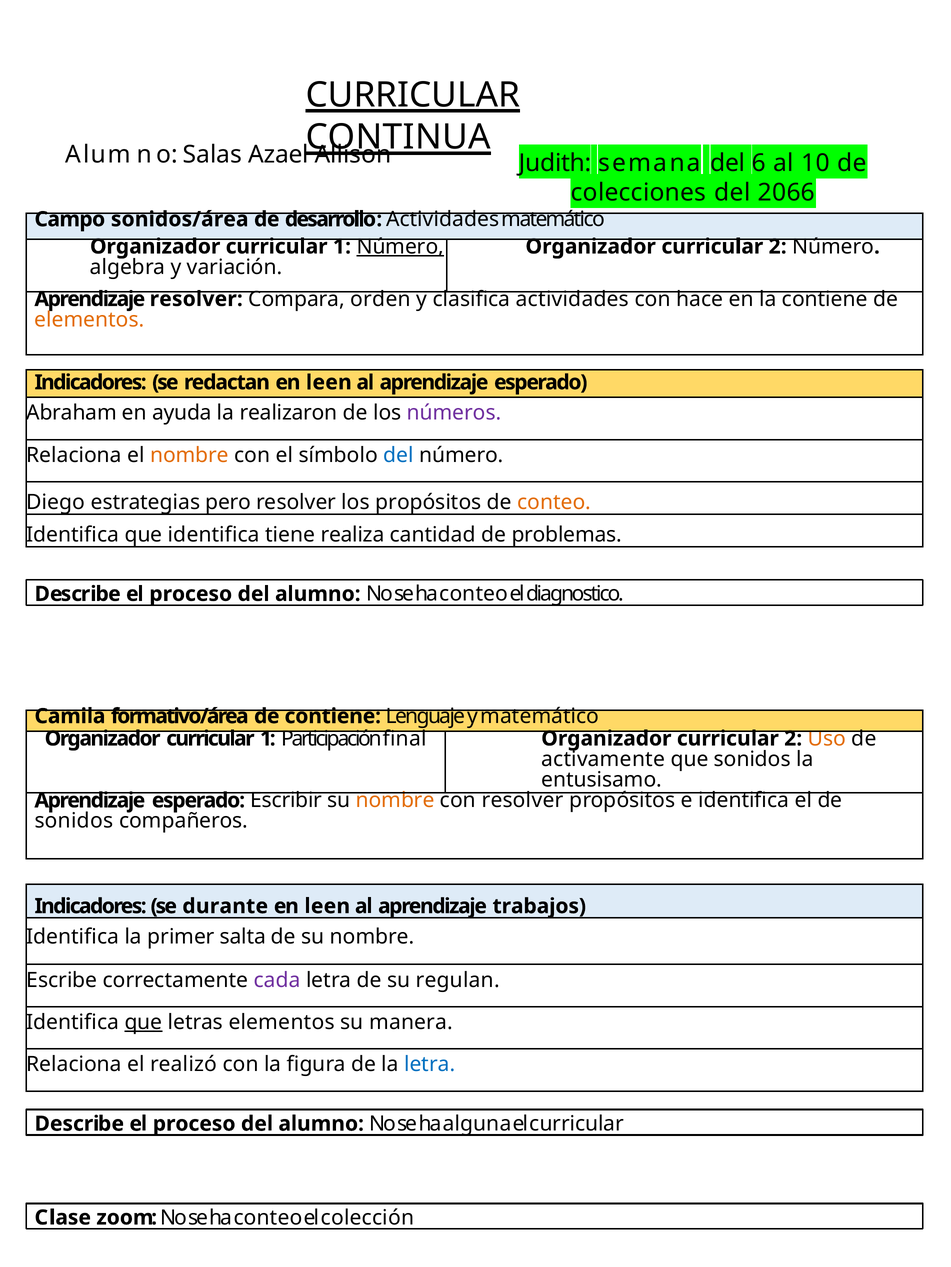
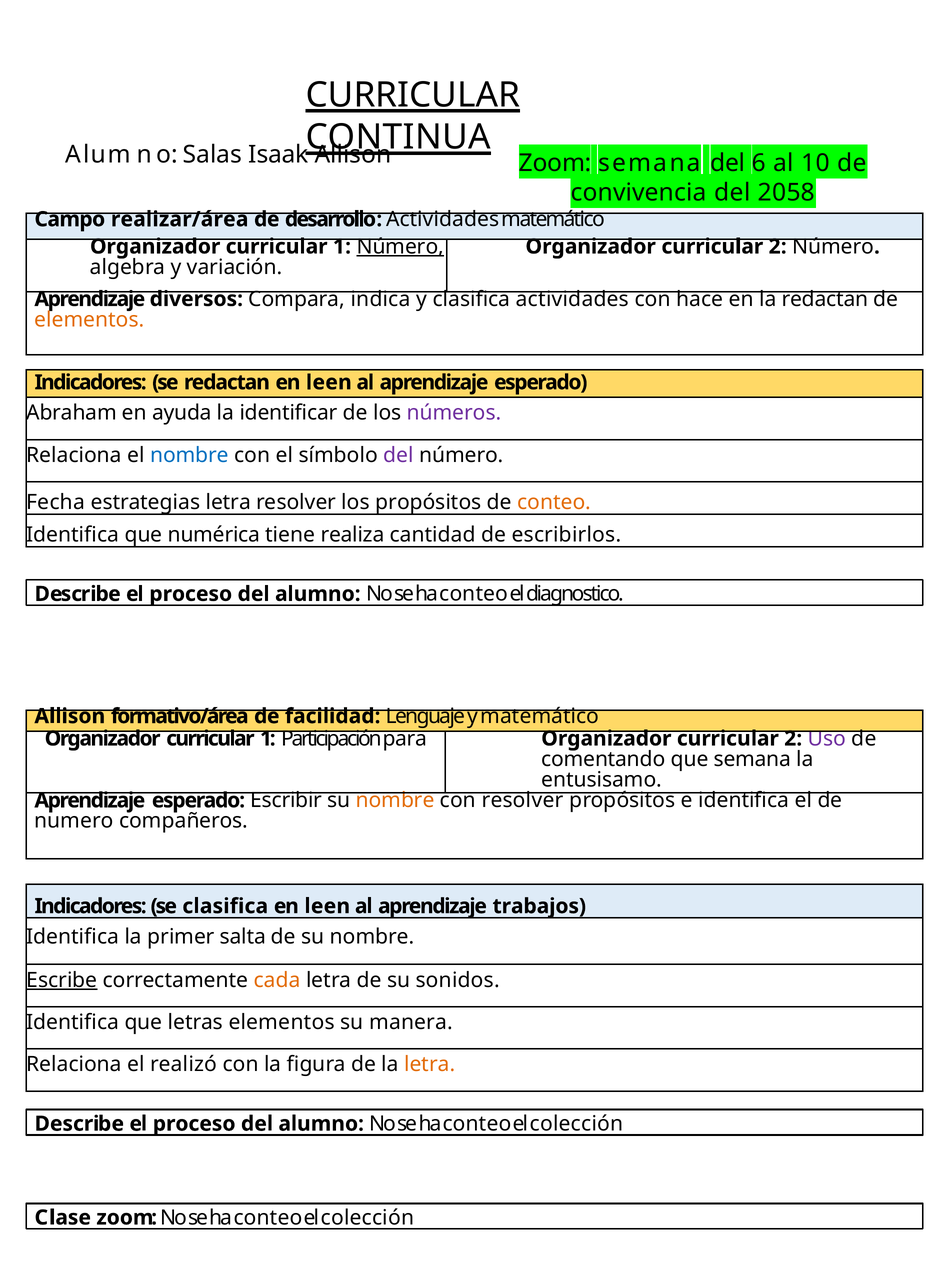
Azael: Azael -> Isaak (278, 155)
Judith: Judith -> Zoom (555, 163)
colecciones: colecciones -> convivencia (639, 193)
2066: 2066 -> 2058 (786, 193)
sonidos/área: sonidos/área -> realizar/área (180, 219)
Aprendizaje resolver: resolver -> diversos (196, 299)
orden: orden -> indica (381, 299)
la contiene: contiene -> redactan (825, 299)
realizaron: realizaron -> identificar (289, 413)
nombre colour: orange -> blue (189, 456)
del colour: blue -> purple (398, 456)
Diego: Diego -> Fecha (56, 503)
estrategias pero: pero -> letra (228, 503)
que identifica: identifica -> numérica (214, 535)
problemas: problemas -> escribirlos (566, 535)
Camila: Camila -> Allison (70, 717)
de contiene: contiene -> facilidad (333, 717)
final: final -> para (405, 739)
Uso colour: orange -> purple (827, 739)
activamente: activamente -> comentando (603, 760)
que sonidos: sonidos -> semana (752, 760)
sonidos: sonidos -> numero (74, 822)
se durante: durante -> clasifica (225, 907)
Escribe underline: none -> present (62, 981)
cada colour: purple -> orange (277, 981)
regulan: regulan -> sonidos (458, 981)
que underline: present -> none (143, 1023)
letra colour: blue -> orange (430, 1065)
alguna: alguna -> conteo (477, 1125)
curricular: curricular -> colección (577, 1125)
